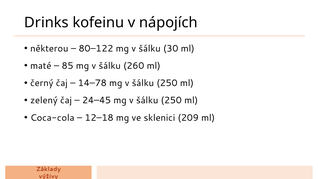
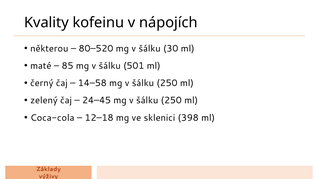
Drinks: Drinks -> Kvality (47, 23)
80–122: 80–122 -> 80–520 (96, 48)
260: 260 -> 501 (134, 66)
14–78: 14–78 -> 14–58 (92, 83)
209: 209 -> 398 (188, 118)
